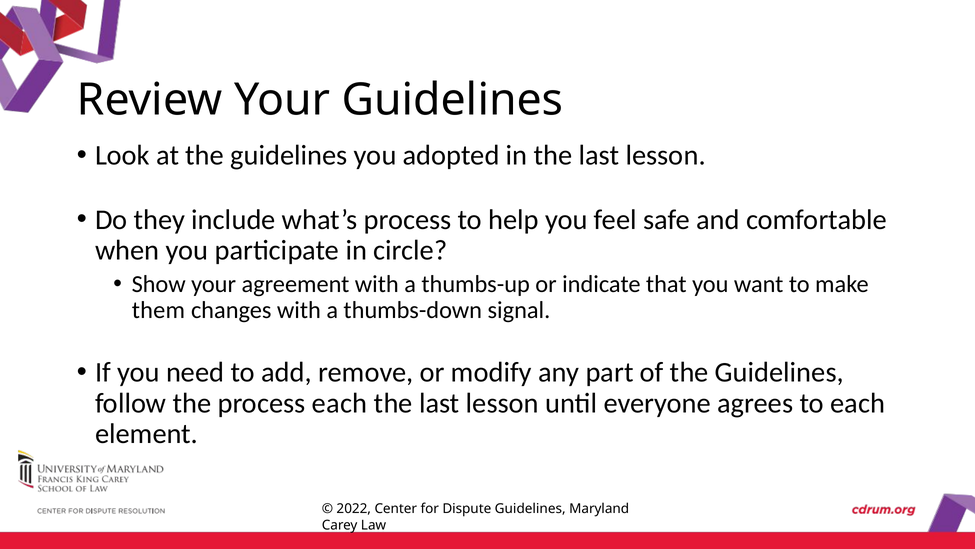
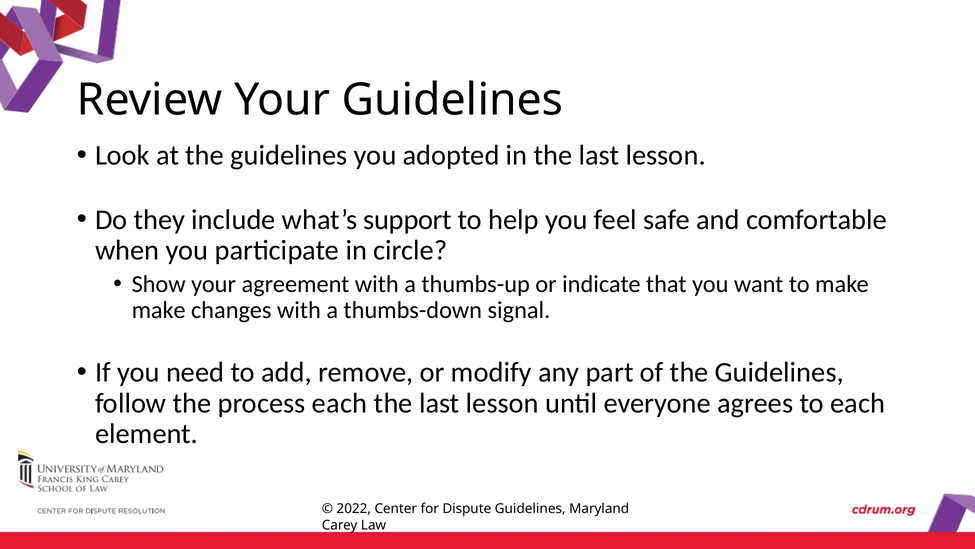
what’s process: process -> support (408, 219)
them: them -> make (159, 310)
